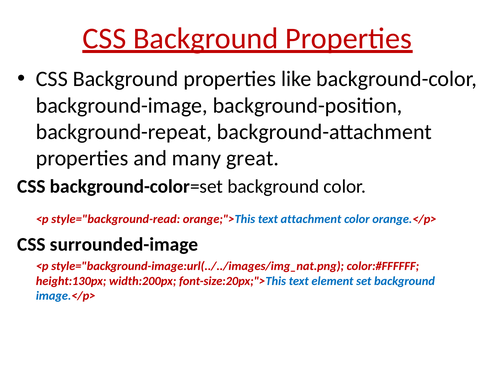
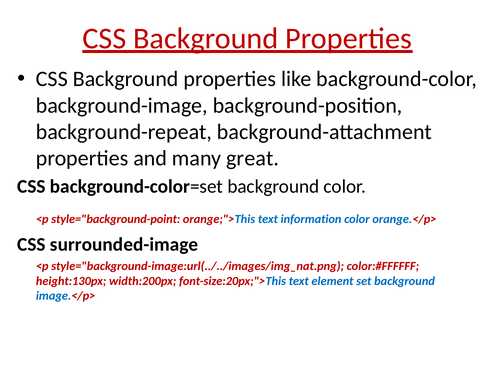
style="background-read: style="background-read -> style="background-point (116, 219)
attachment: attachment -> information (311, 219)
